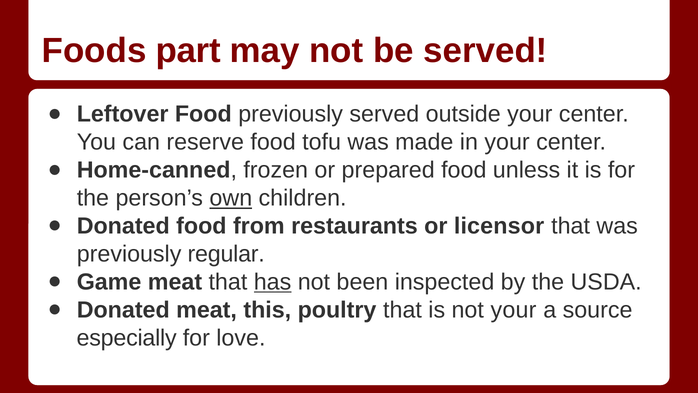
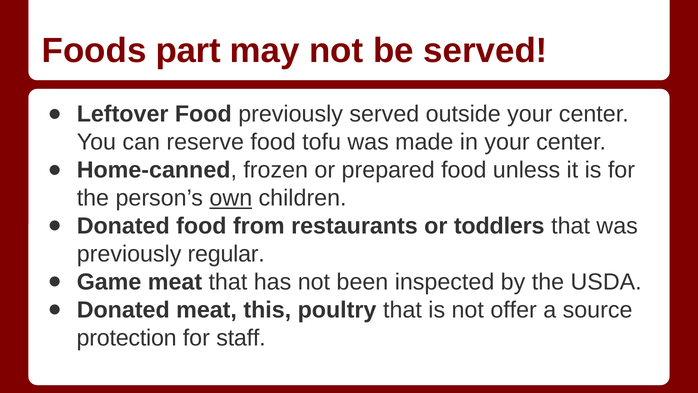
licensor: licensor -> toddlers (499, 226)
has underline: present -> none (273, 282)
not your: your -> offer (514, 310)
especially: especially -> protection (127, 338)
love: love -> staff (241, 338)
